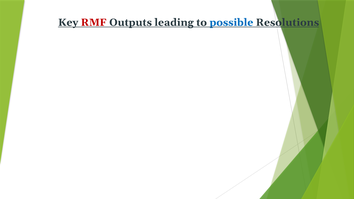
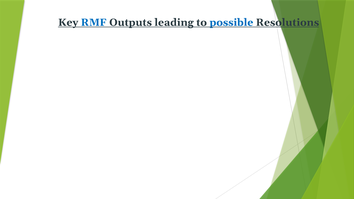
RMF colour: red -> blue (94, 22)
